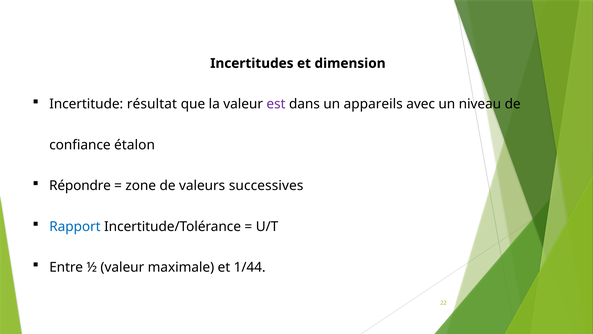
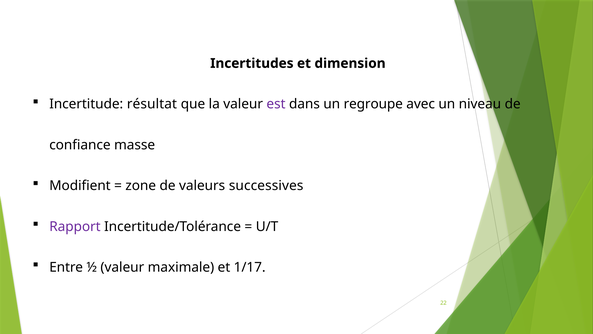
appareils: appareils -> regroupe (373, 104)
étalon: étalon -> masse (135, 145)
Répondre: Répondre -> Modifient (80, 186)
Rapport colour: blue -> purple (75, 226)
1/44: 1/44 -> 1/17 (250, 267)
